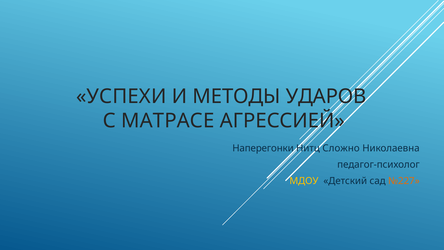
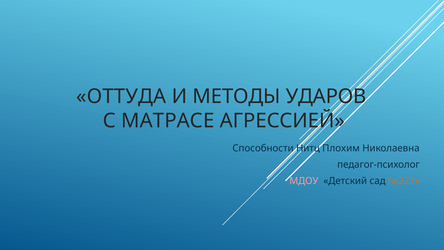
УСПЕХИ: УСПЕХИ -> ОТТУДА (121, 96)
Наперегонки: Наперегонки -> Способности (263, 148)
Сложно: Сложно -> Плохим (341, 148)
МДОУ colour: yellow -> pink (304, 181)
